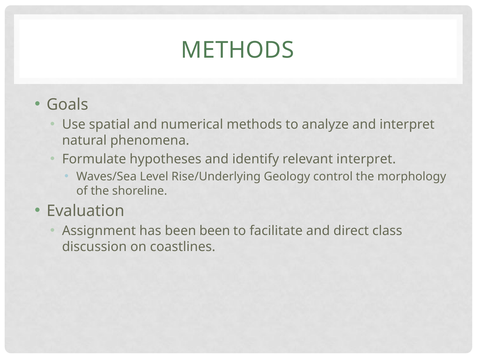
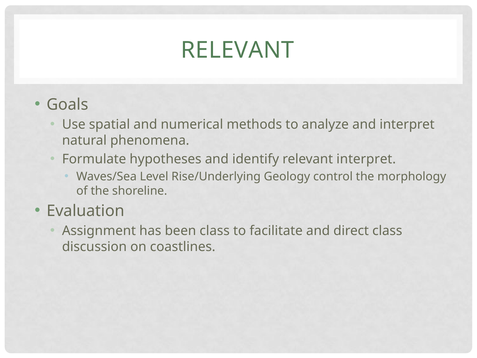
METHODS: METHODS -> RELEVANT (238, 50)
been been: been -> class (215, 231)
